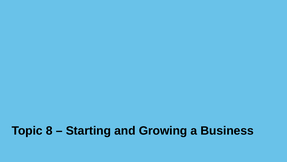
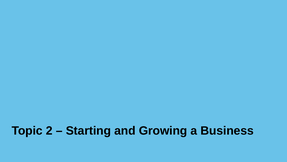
8: 8 -> 2 (49, 130)
